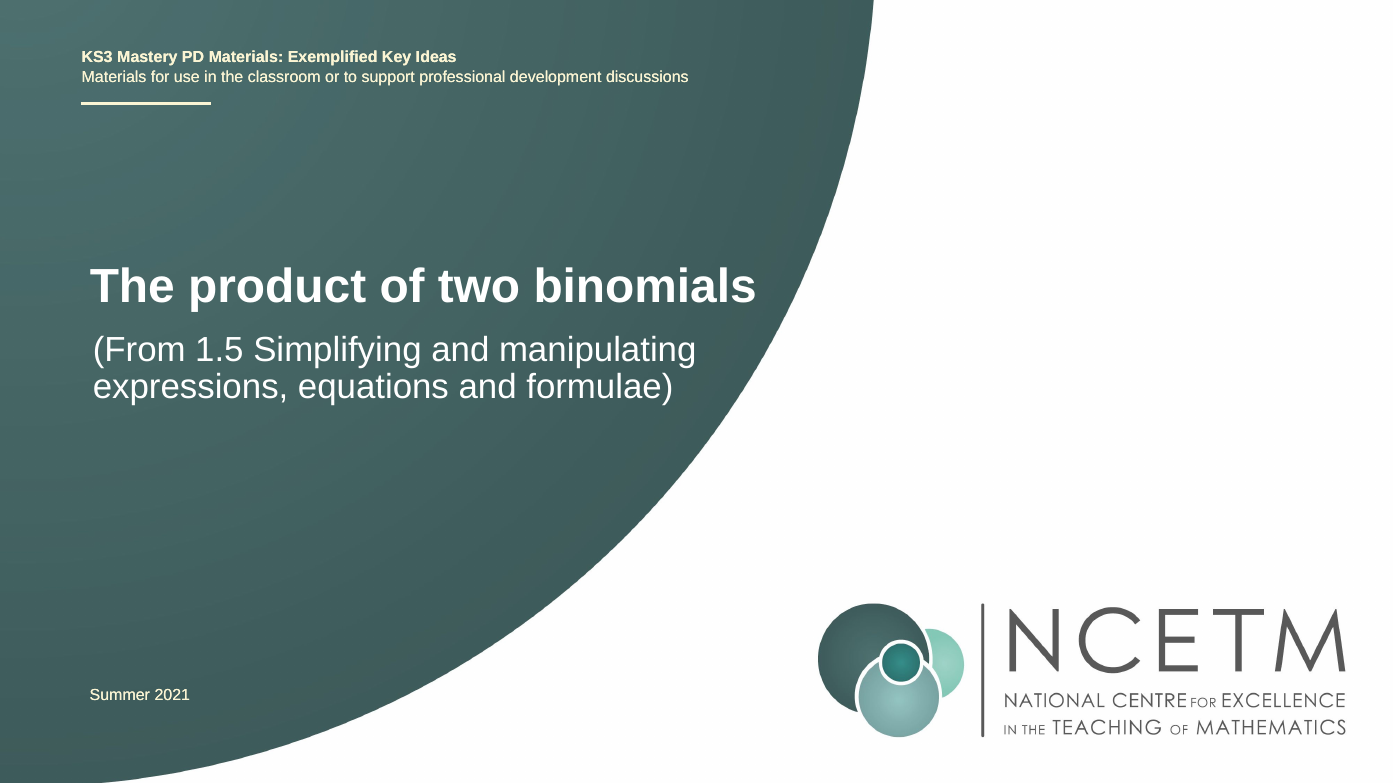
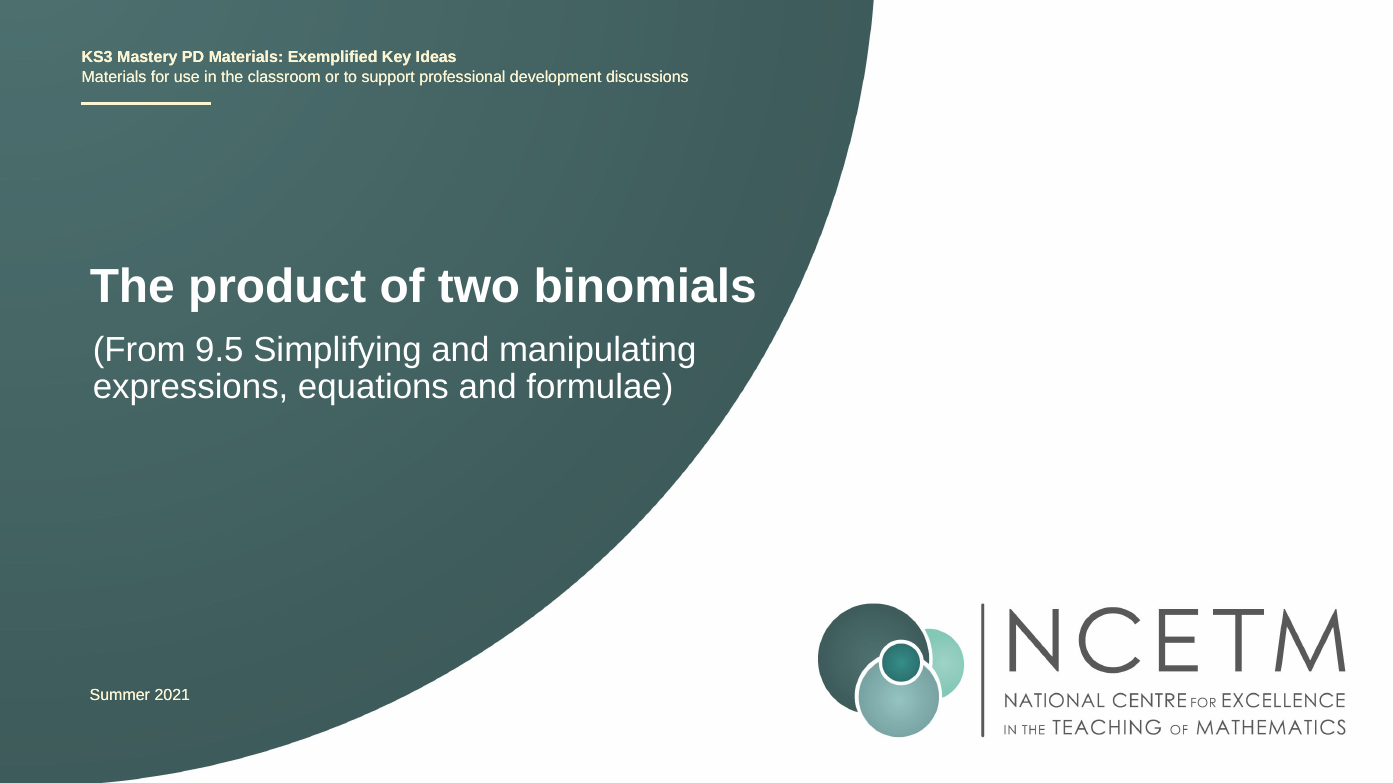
1.5: 1.5 -> 9.5 (219, 350)
